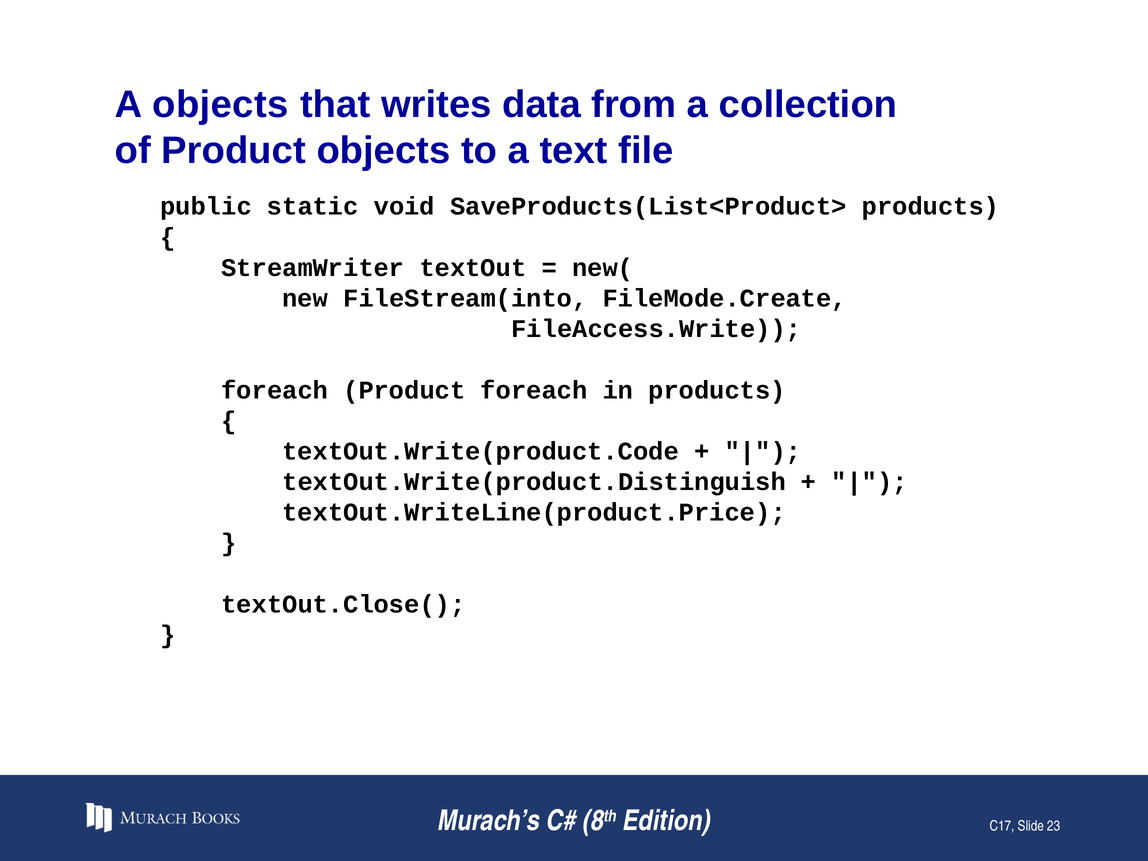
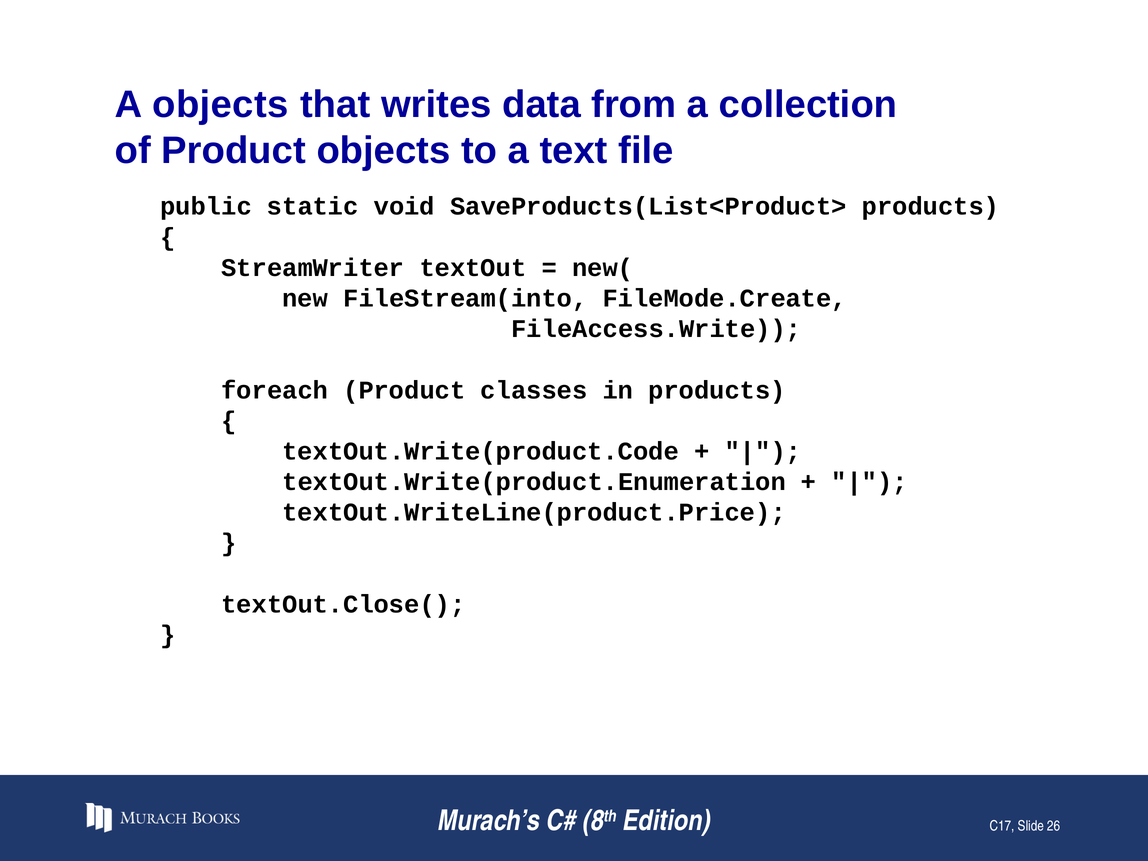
Product foreach: foreach -> classes (534, 390)
textOut.Write(product.Distinguish: textOut.Write(product.Distinguish -> textOut.Write(product.Enumeration (534, 482)
23: 23 -> 26 (1054, 826)
